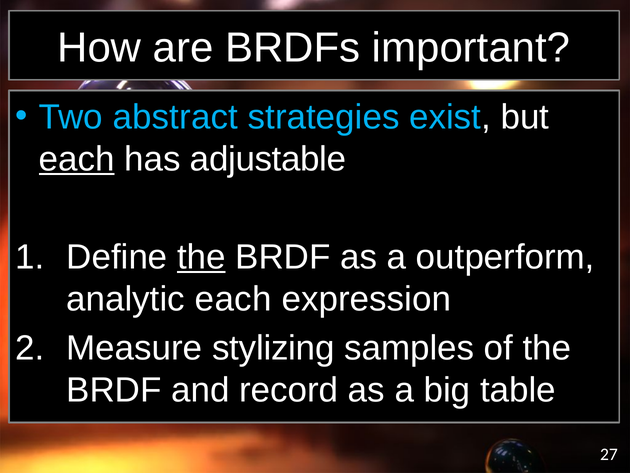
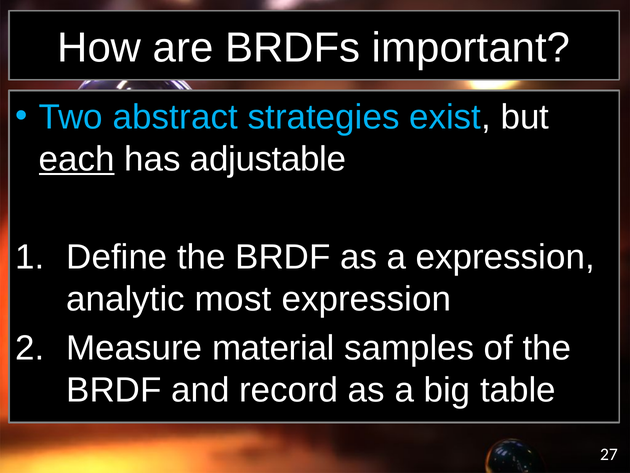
the underline: present -> none (201, 257)
a outperform: outperform -> expression (505, 257)
analytic each: each -> most (233, 299)
stylizing: stylizing -> material (273, 348)
